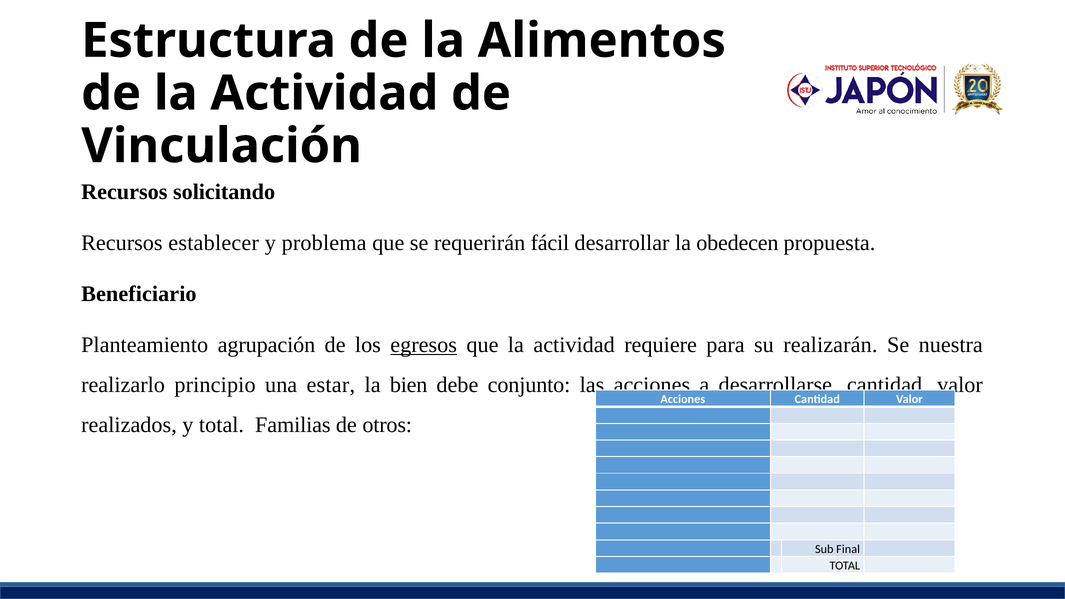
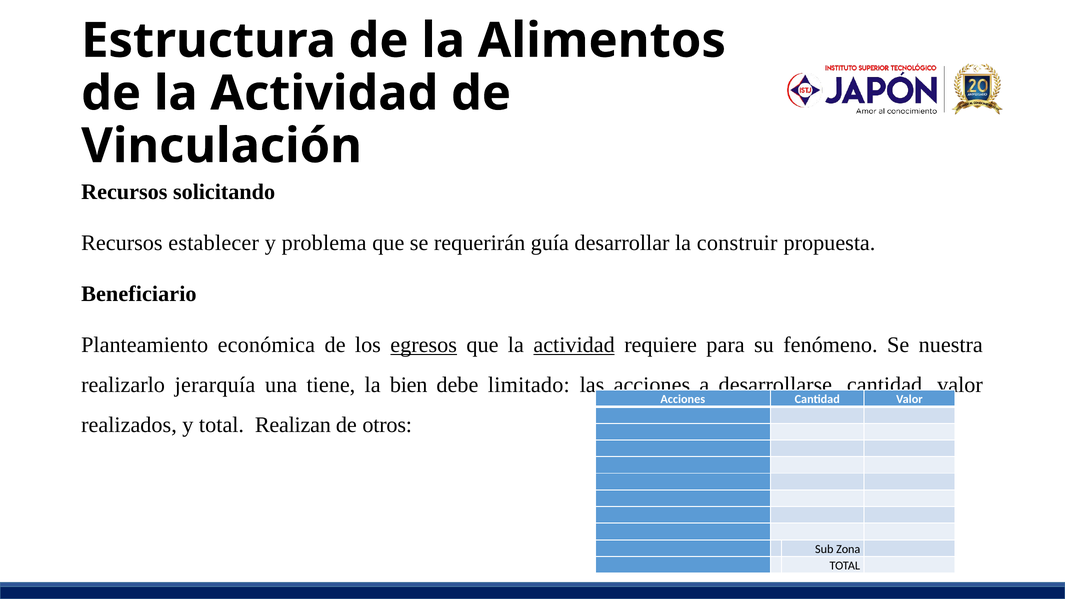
fácil: fácil -> guía (550, 243)
obedecen: obedecen -> construir (737, 243)
agrupación: agrupación -> económica (266, 345)
actividad underline: none -> present (574, 345)
realizarán: realizarán -> fenómeno (830, 345)
principio: principio -> jerarquía (215, 385)
estar: estar -> tiene (331, 385)
conjunto: conjunto -> limitado (529, 385)
Familias: Familias -> Realizan (293, 425)
Final: Final -> Zona (848, 549)
